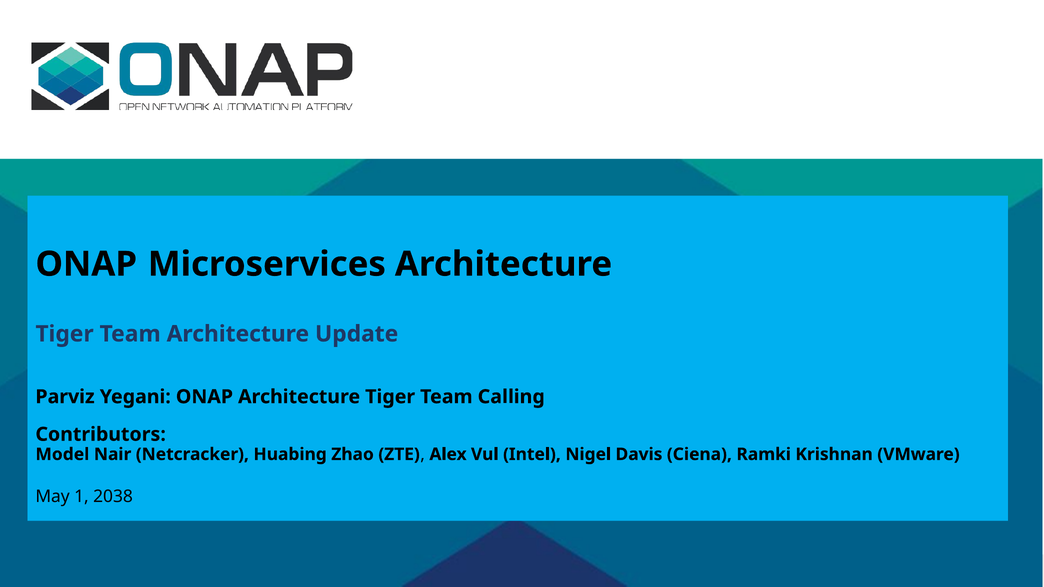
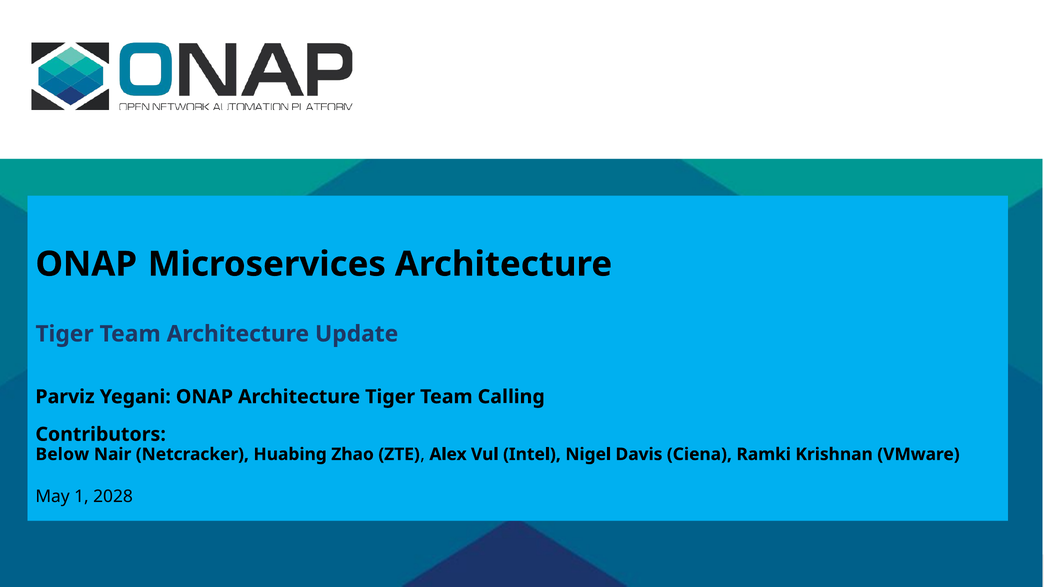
Model: Model -> Below (62, 455)
2038: 2038 -> 2028 (113, 497)
